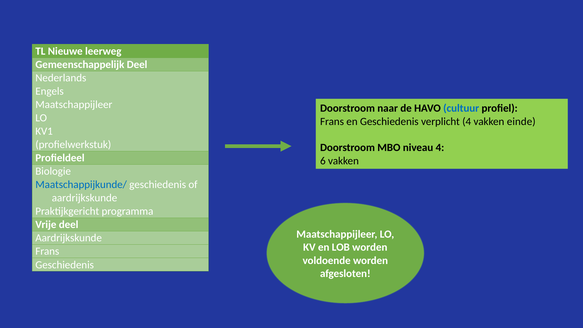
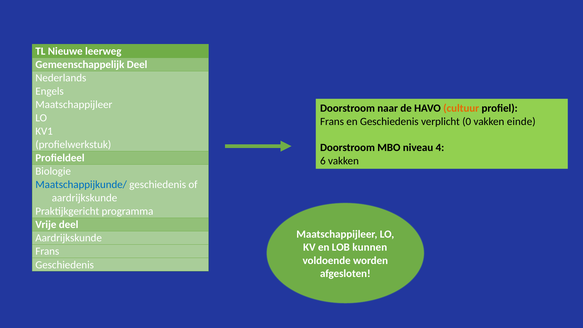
cultuur colour: blue -> orange (461, 108)
verplicht 4: 4 -> 0 (467, 121)
LOB worden: worden -> kunnen (370, 247)
